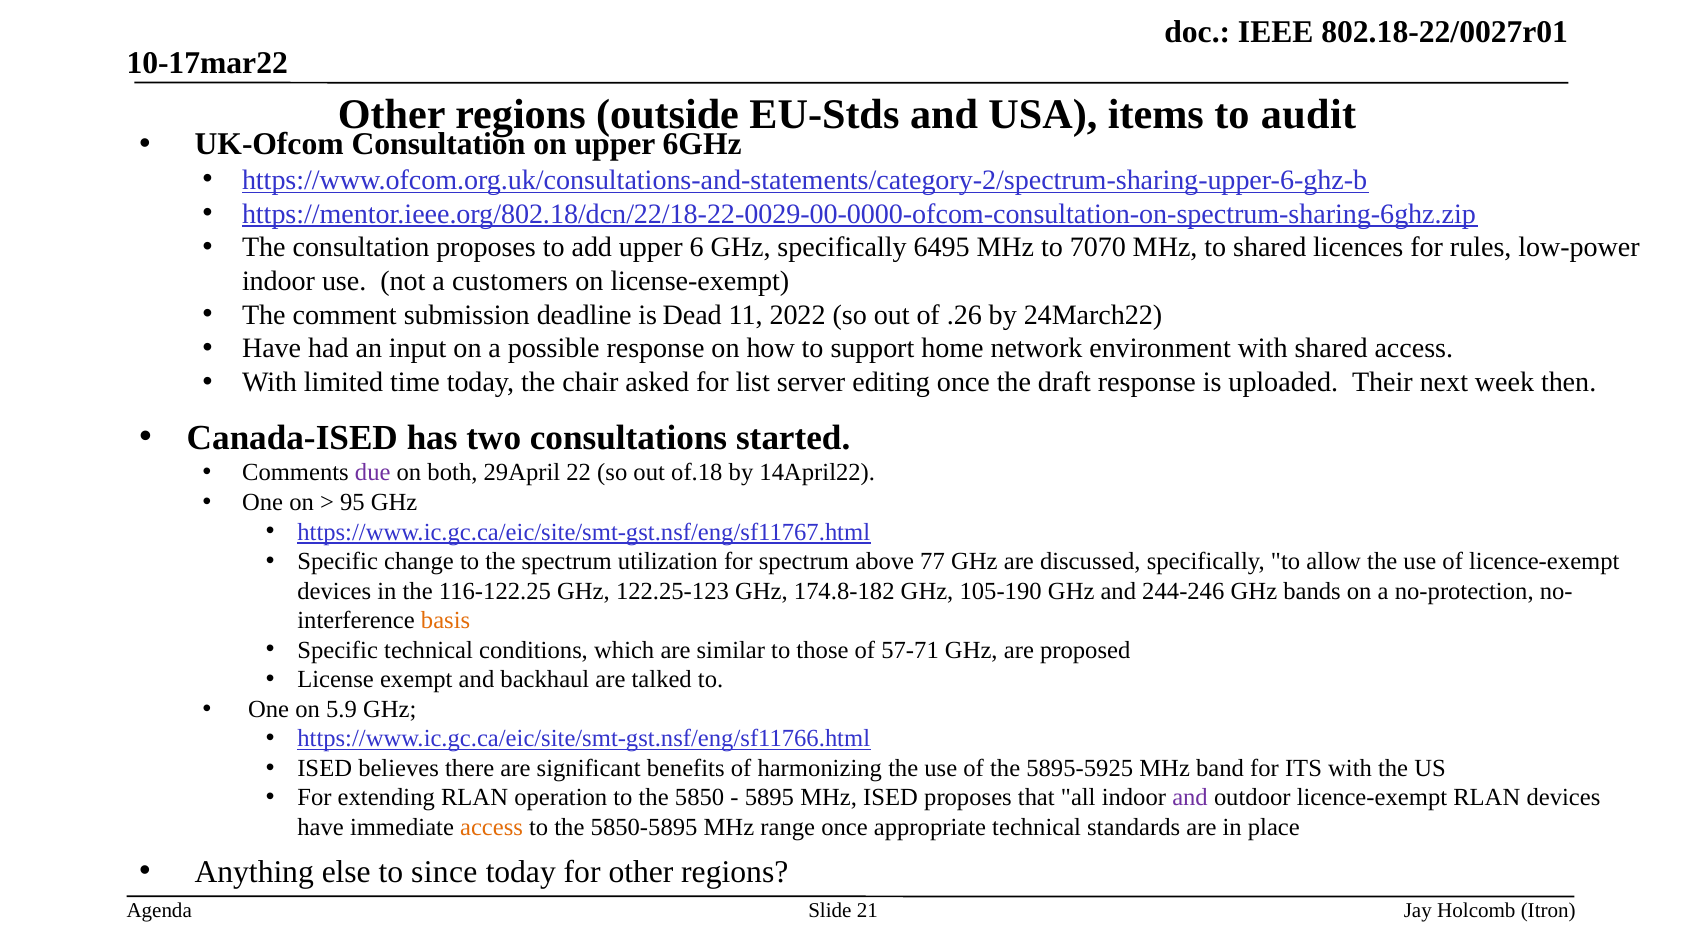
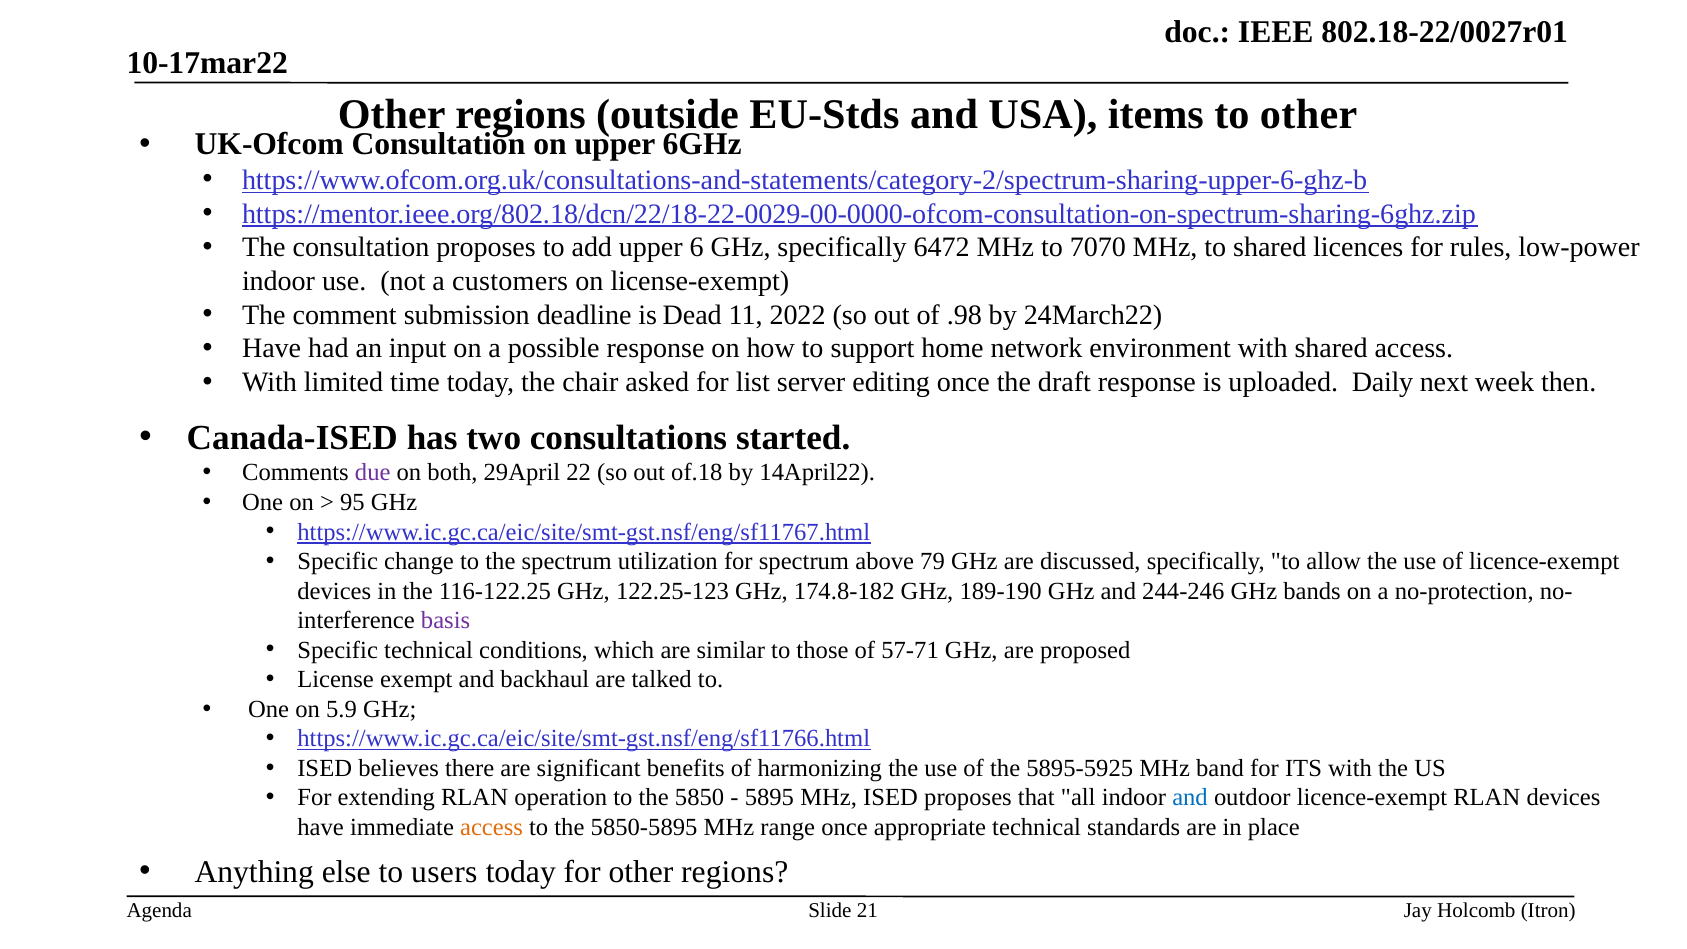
to audit: audit -> other (1309, 114)
6495: 6495 -> 6472 (942, 248)
.26: .26 -> .98 (964, 315)
Their: Their -> Daily (1383, 382)
77: 77 -> 79 (933, 561)
105-190: 105-190 -> 189-190 (1001, 591)
basis colour: orange -> purple (446, 621)
and colour: purple -> blue (1190, 798)
since: since -> users (444, 872)
